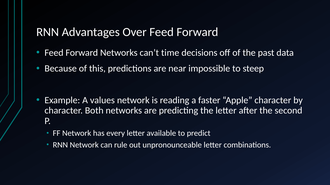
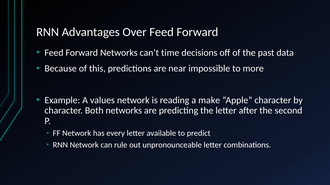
steep: steep -> more (253, 69)
faster: faster -> make (209, 101)
